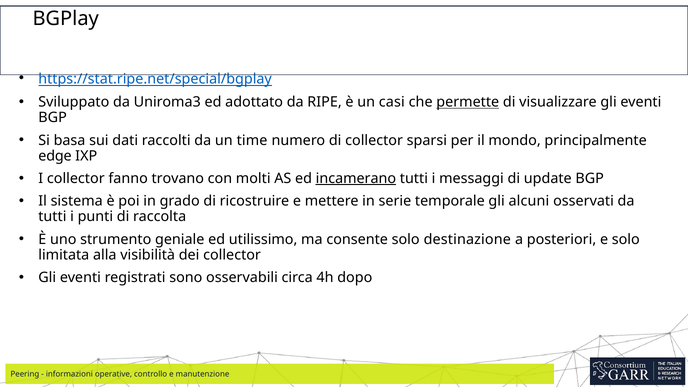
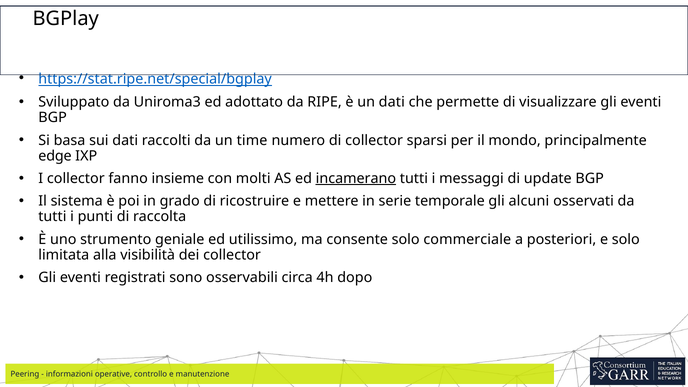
un casi: casi -> dati (392, 102)
permette underline: present -> none (468, 102)
trovano: trovano -> insieme (178, 178)
destinazione: destinazione -> commerciale (467, 239)
